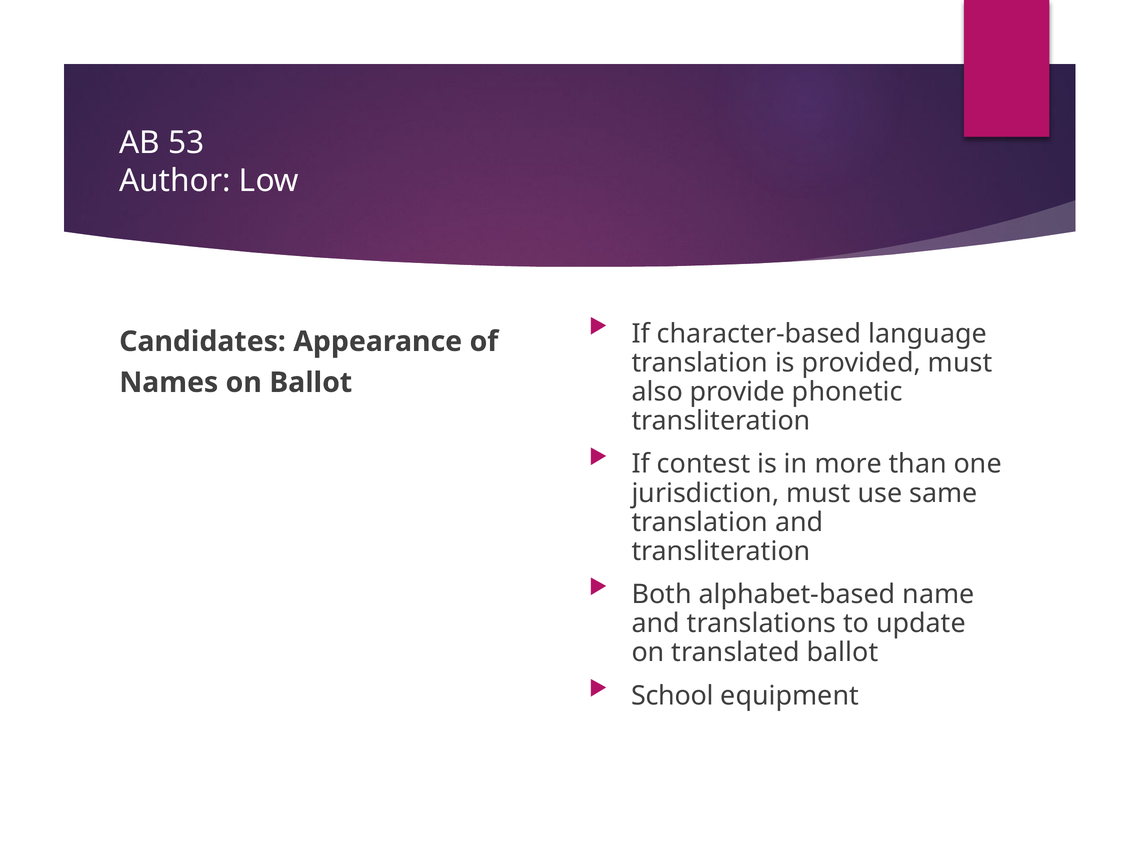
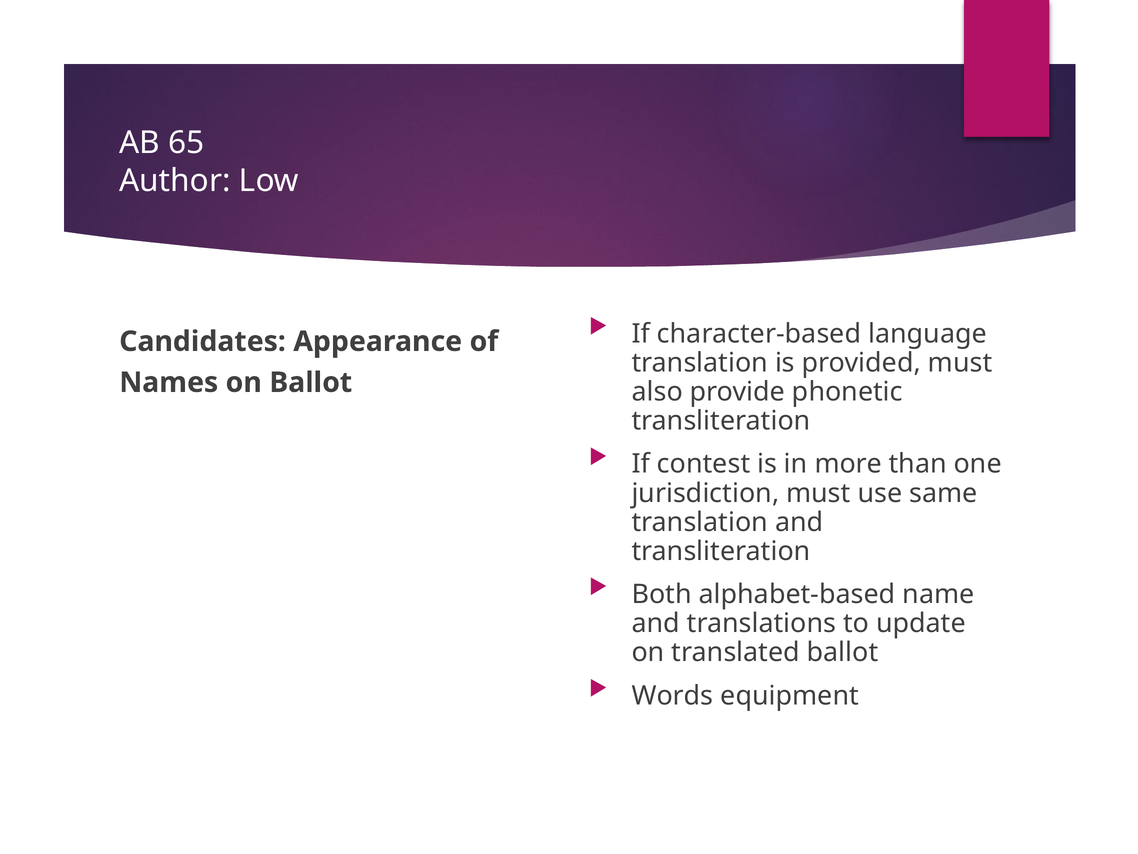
53: 53 -> 65 (186, 143)
School: School -> Words (672, 695)
